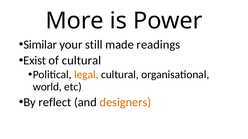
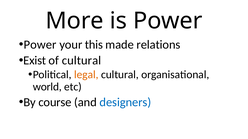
Similar: Similar -> Power (40, 45)
still: still -> this (94, 45)
readings: readings -> relations (158, 45)
reflect: reflect -> course (55, 103)
designers colour: orange -> blue (125, 103)
